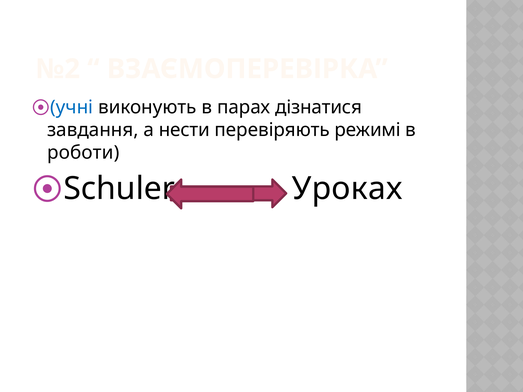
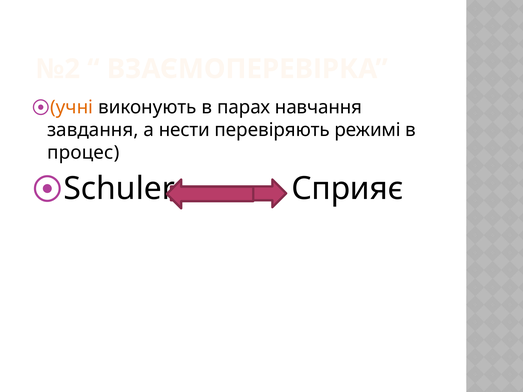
учні colour: blue -> orange (72, 107)
дізнатися: дізнатися -> навчання (319, 107)
роботи: роботи -> процес (83, 153)
Уроках: Уроках -> Сприяє (347, 189)
